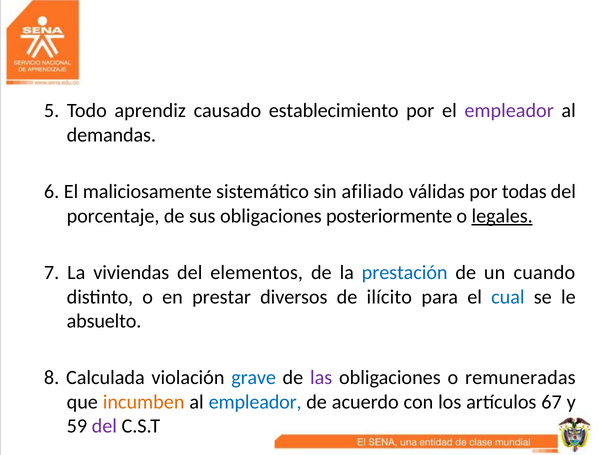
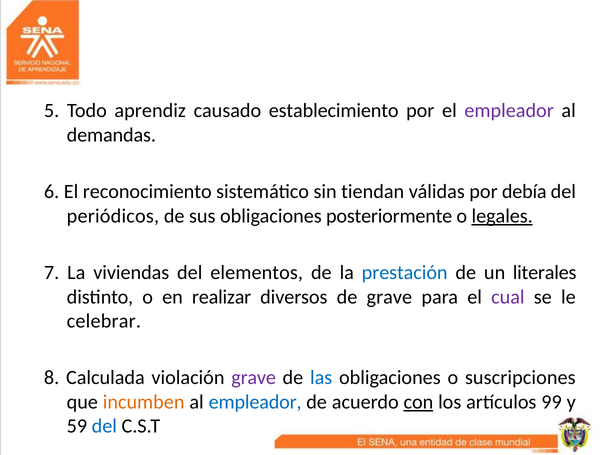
maliciosamente: maliciosamente -> reconocimiento (147, 191)
afiliado: afiliado -> tiendan (373, 191)
todas: todas -> debía (524, 191)
porcentaje: porcentaje -> periódicos (113, 216)
cuando: cuando -> literales (545, 272)
prestar: prestar -> realizar (222, 296)
de ilícito: ilícito -> grave (389, 296)
cual colour: blue -> purple (508, 296)
absuelto: absuelto -> celebrar (104, 321)
grave colour: blue -> purple (254, 377)
las colour: purple -> blue (321, 377)
remuneradas: remuneradas -> suscripciones (520, 377)
con underline: none -> present (418, 402)
67: 67 -> 99 (552, 402)
del colour: purple -> blue (104, 426)
